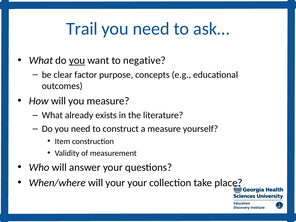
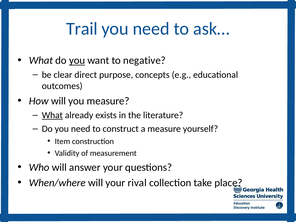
factor: factor -> direct (86, 75)
What underline: none -> present (52, 115)
your your: your -> rival (137, 183)
